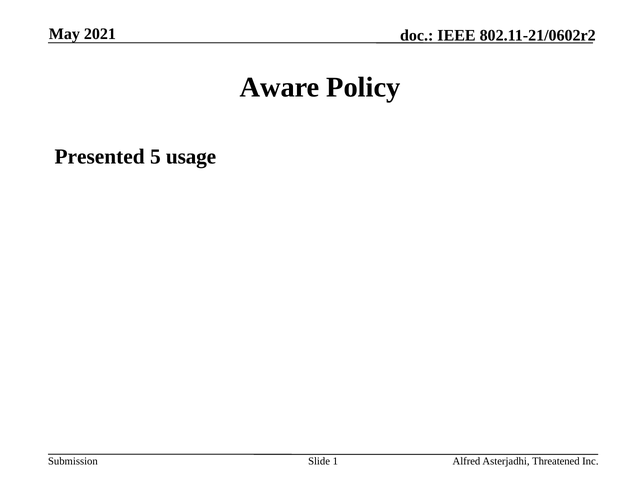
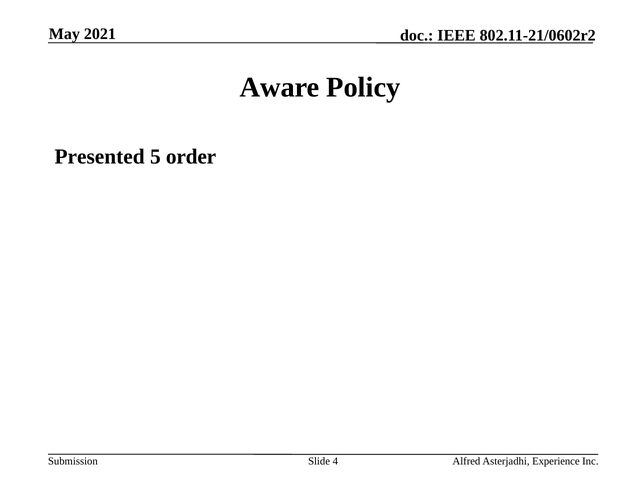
usage: usage -> order (191, 156)
1: 1 -> 4 (335, 461)
Threatened: Threatened -> Experience (556, 461)
